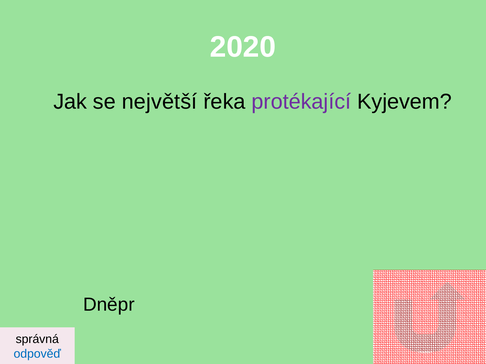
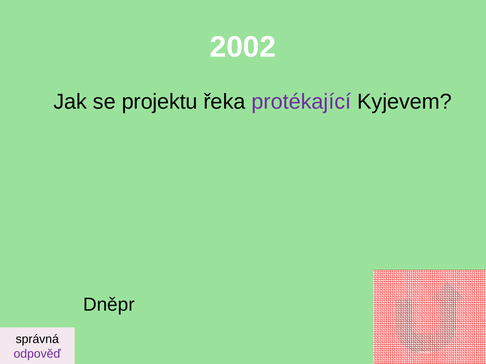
2020: 2020 -> 2002 (243, 47)
největší: největší -> projektu (160, 102)
odpověď colour: blue -> purple (37, 354)
